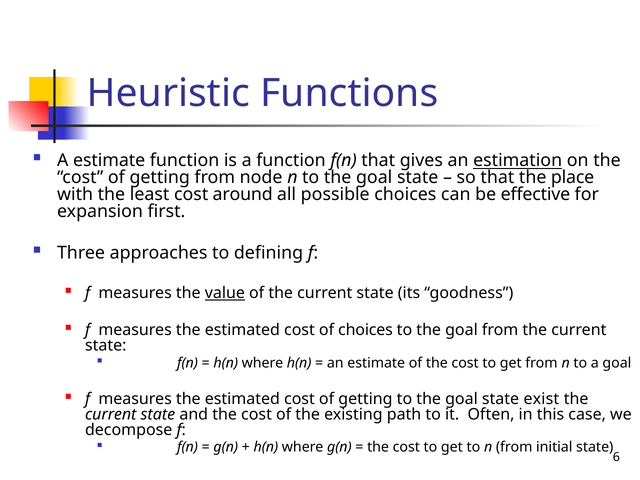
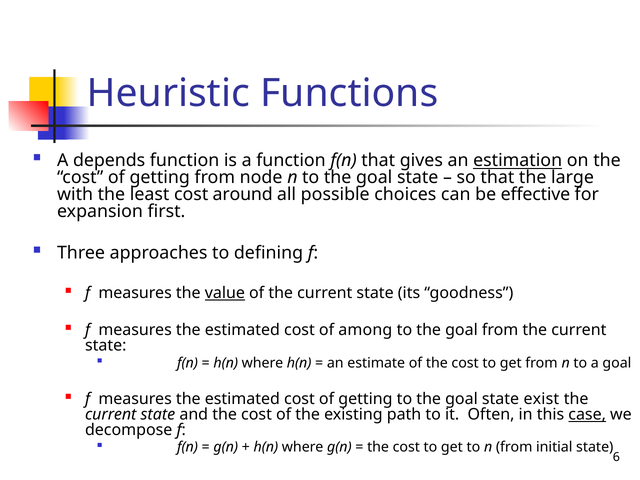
A estimate: estimate -> depends (109, 160)
place: place -> large (573, 177)
of choices: choices -> among (365, 330)
case underline: none -> present (587, 414)
